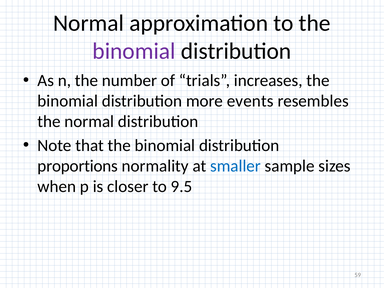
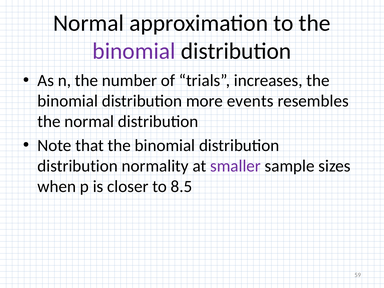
proportions: proportions -> distribution (78, 166)
smaller colour: blue -> purple (235, 166)
9.5: 9.5 -> 8.5 (182, 186)
